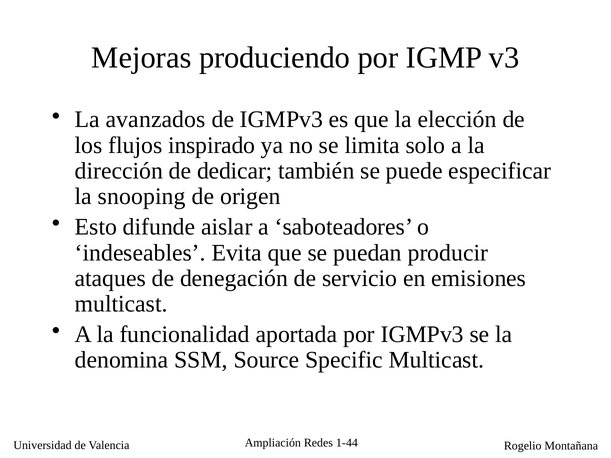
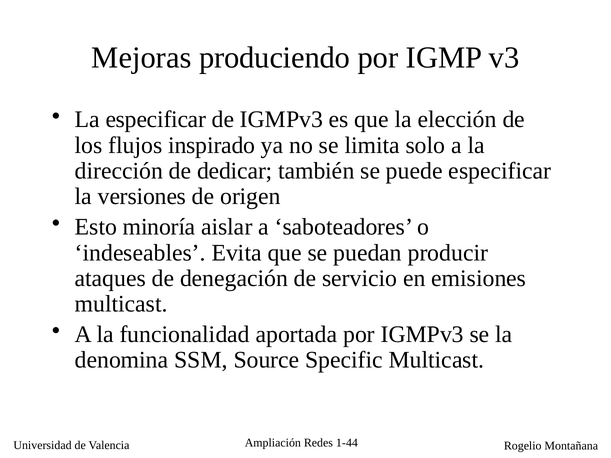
La avanzados: avanzados -> especificar (156, 120)
snooping: snooping -> versiones (142, 197)
difunde: difunde -> minoría (159, 227)
